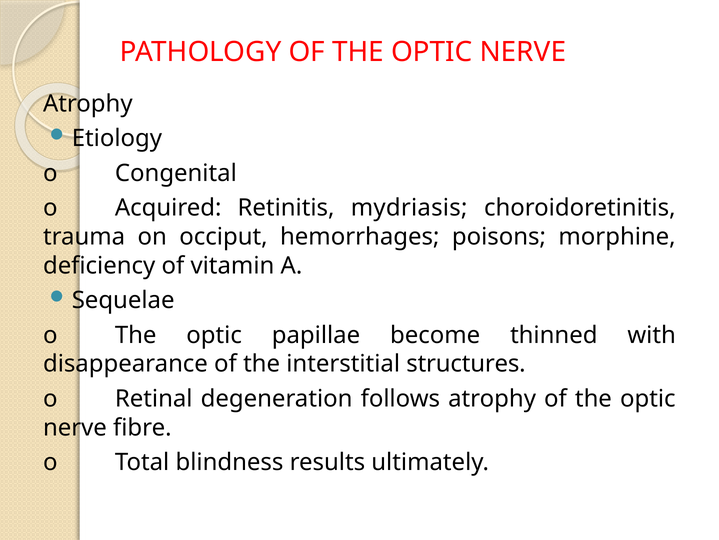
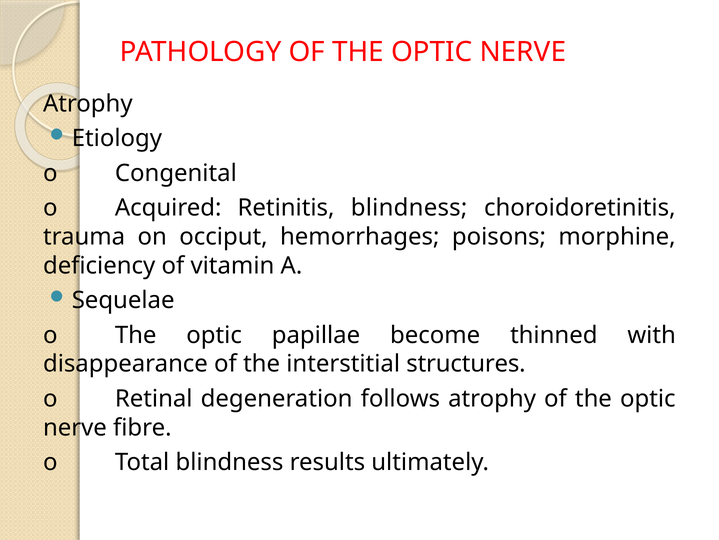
Retinitis mydriasis: mydriasis -> blindness (409, 208)
